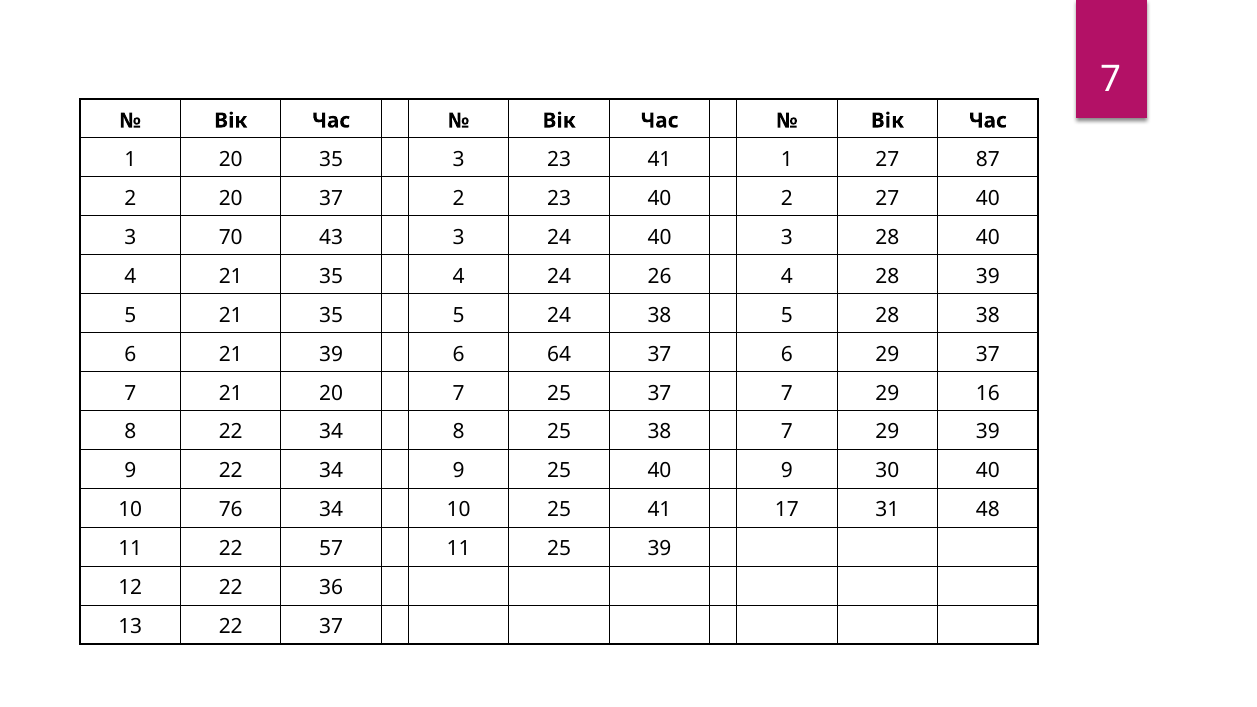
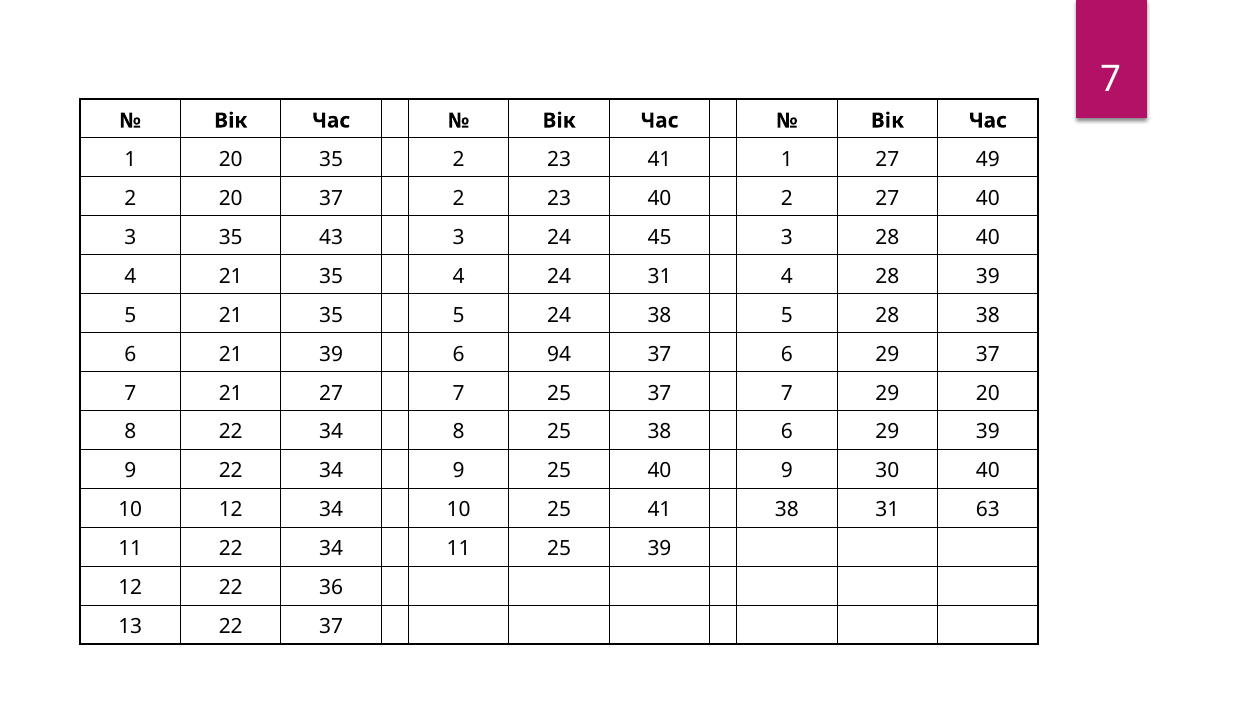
35 3: 3 -> 2 (459, 160)
87: 87 -> 49 (988, 160)
3 70: 70 -> 35 (231, 237)
24 40: 40 -> 45 (660, 237)
24 26: 26 -> 31 (660, 276)
64: 64 -> 94 (559, 354)
21 20: 20 -> 27 (331, 393)
29 16: 16 -> 20 (988, 393)
25 38 7: 7 -> 6 (787, 432)
10 76: 76 -> 12 (231, 510)
41 17: 17 -> 38 (787, 510)
48: 48 -> 63 (988, 510)
11 22 57: 57 -> 34 (331, 549)
